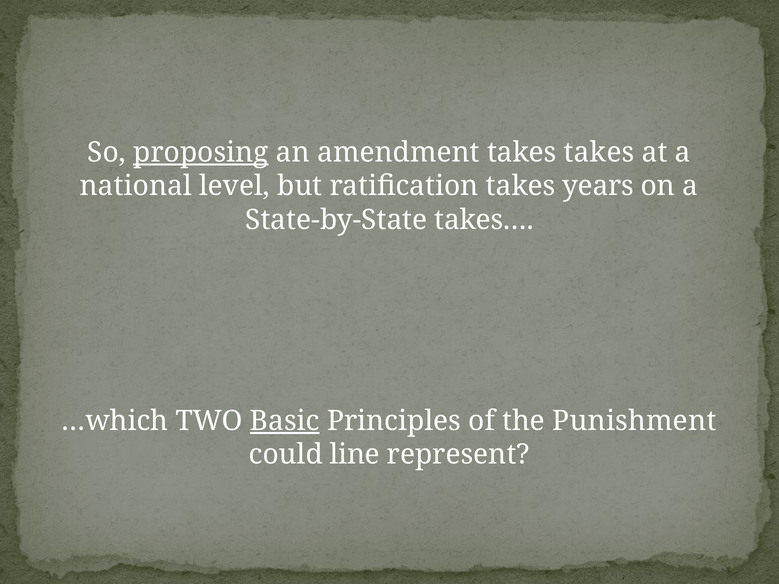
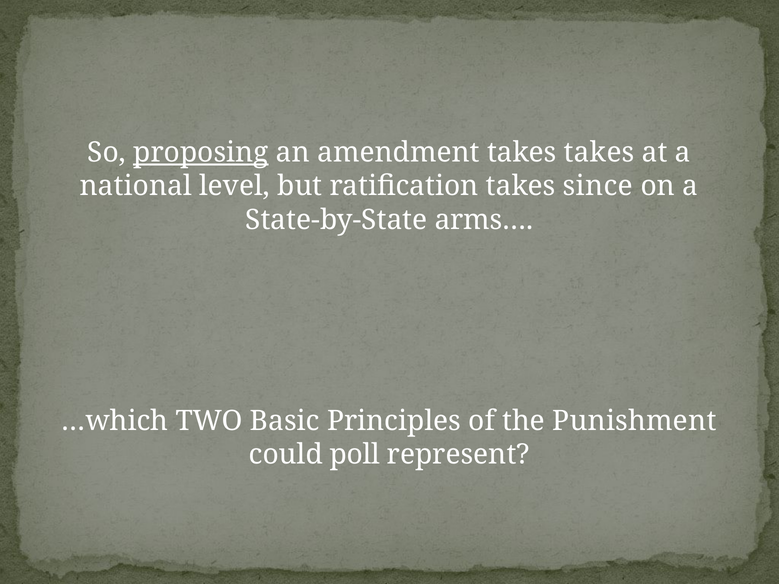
years: years -> since (598, 186)
takes…: takes… -> arms… (484, 220)
Basic underline: present -> none (285, 421)
line: line -> poll (355, 455)
